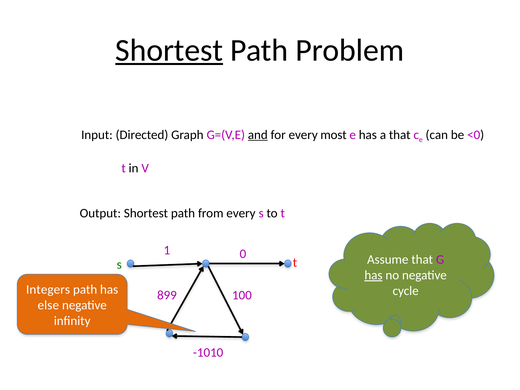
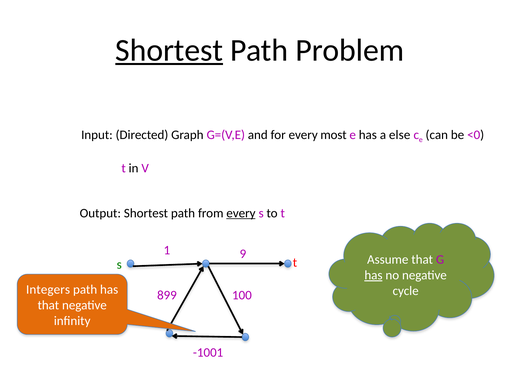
and underline: present -> none (258, 135)
a that: that -> else (400, 135)
every underline: none -> present (241, 213)
0: 0 -> 9 (243, 254)
else: else -> that (48, 305)
-1010: -1010 -> -1001 (208, 353)
